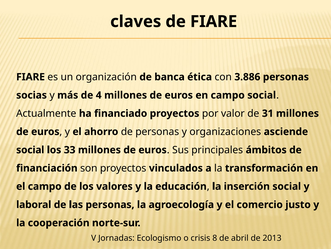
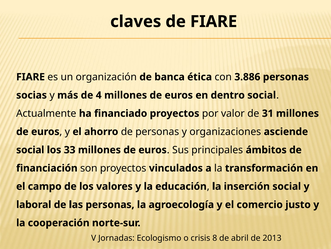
en campo: campo -> dentro (228, 95)
